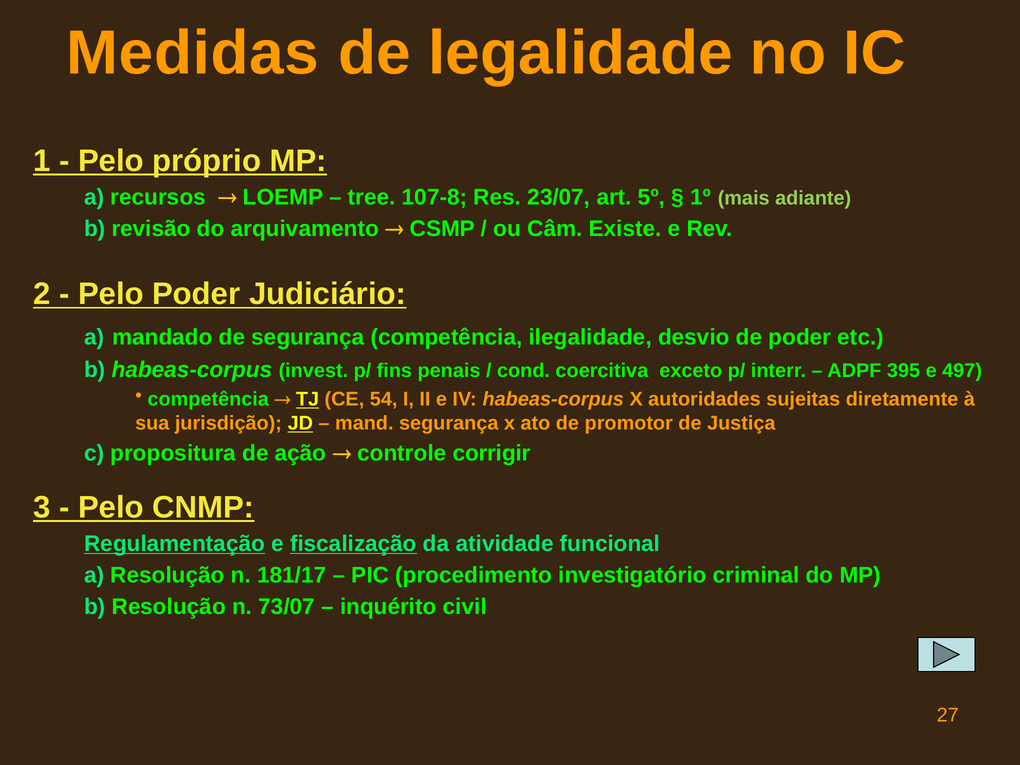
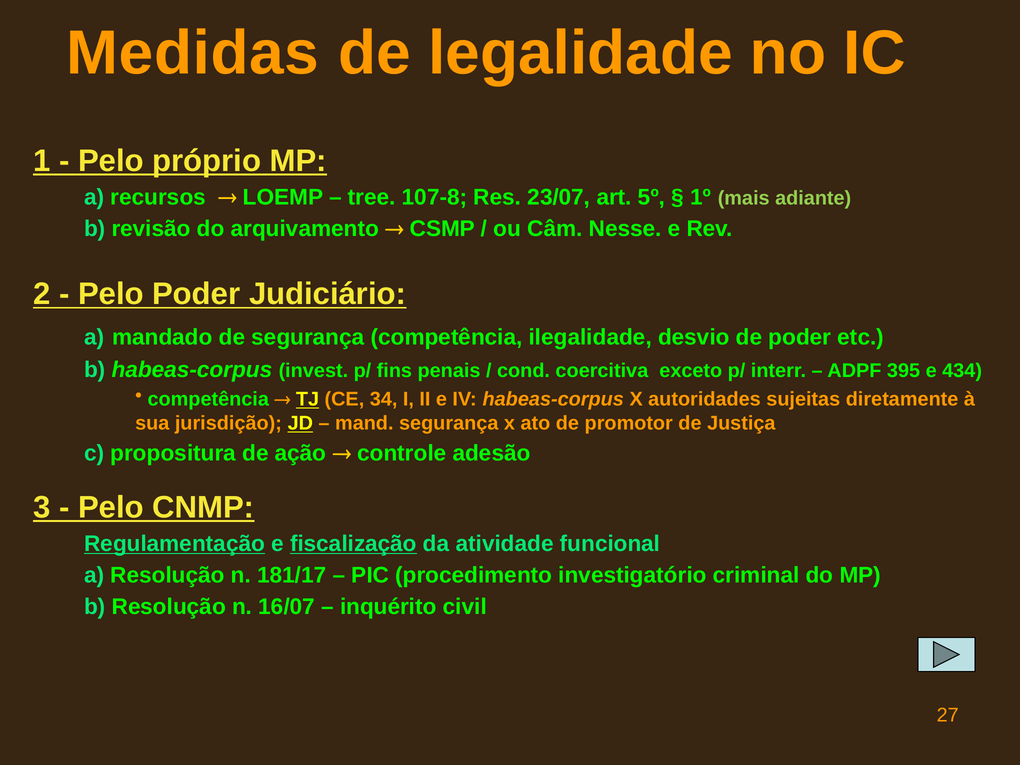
Existe: Existe -> Nesse (625, 229)
497: 497 -> 434 (962, 371)
54: 54 -> 34 (384, 399)
corrigir: corrigir -> adesão (492, 453)
73/07: 73/07 -> 16/07 (287, 607)
